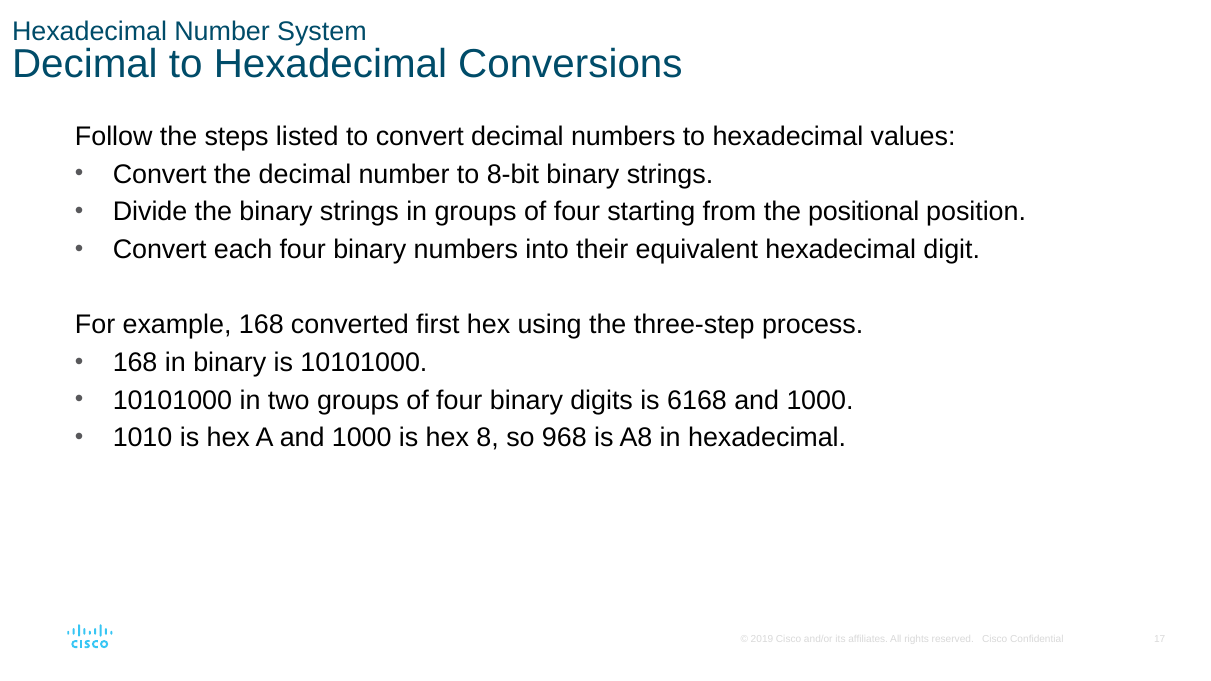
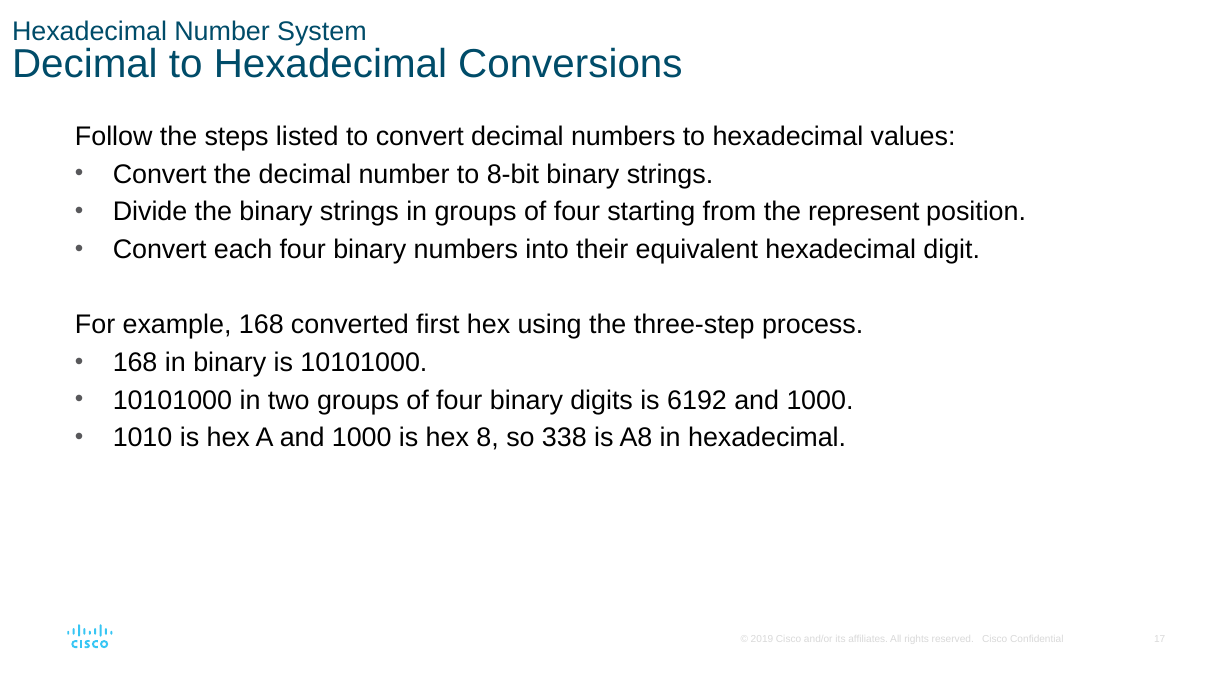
positional: positional -> represent (864, 212)
6168: 6168 -> 6192 (697, 400)
968: 968 -> 338 (564, 438)
